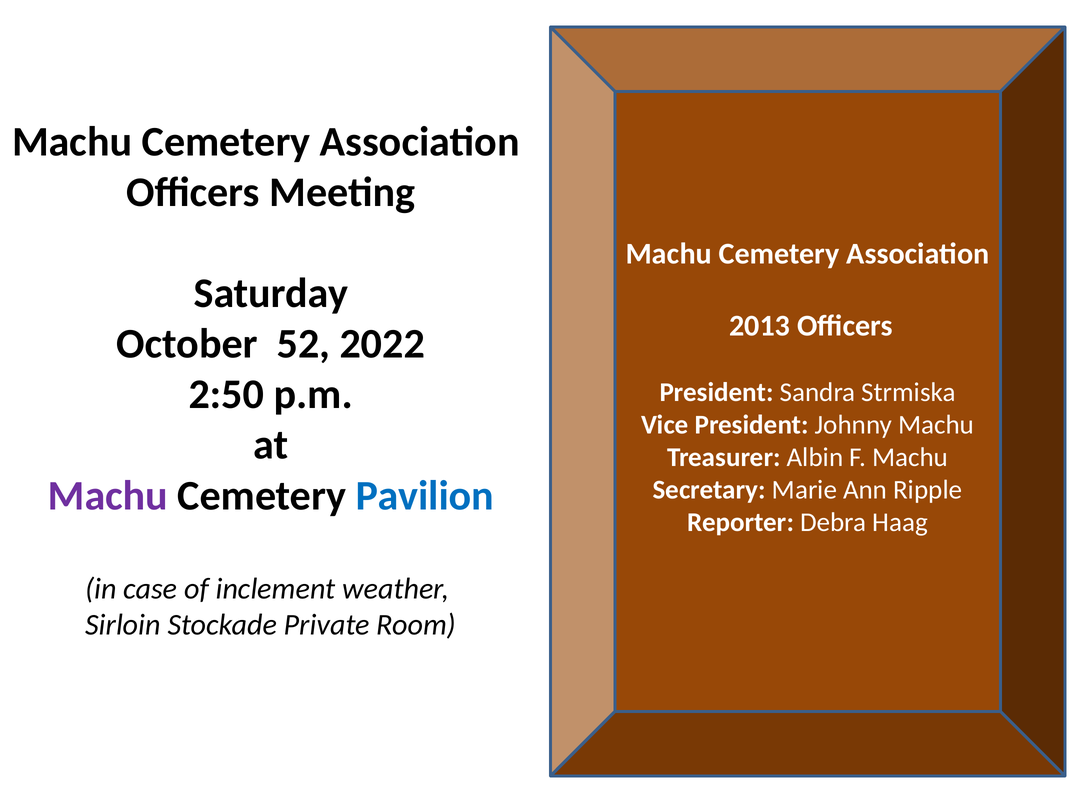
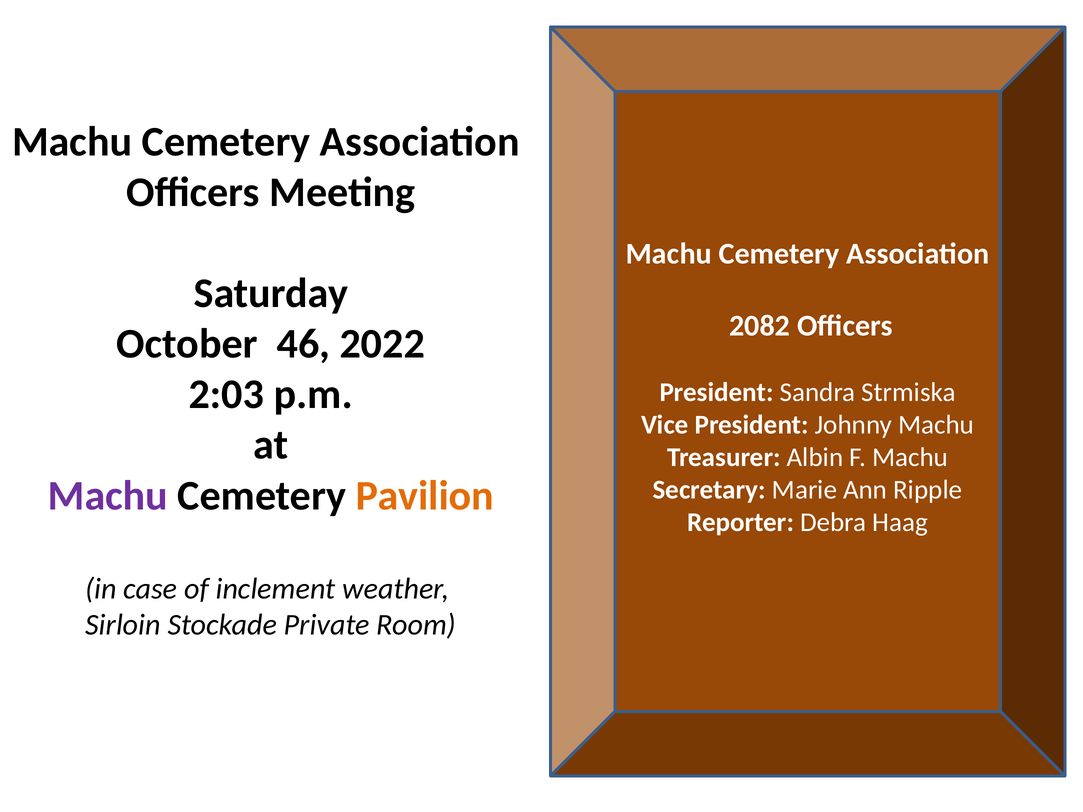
2013: 2013 -> 2082 (760, 326)
52: 52 -> 46 (303, 344)
2:50: 2:50 -> 2:03 (226, 395)
Pavilion colour: blue -> orange (425, 496)
